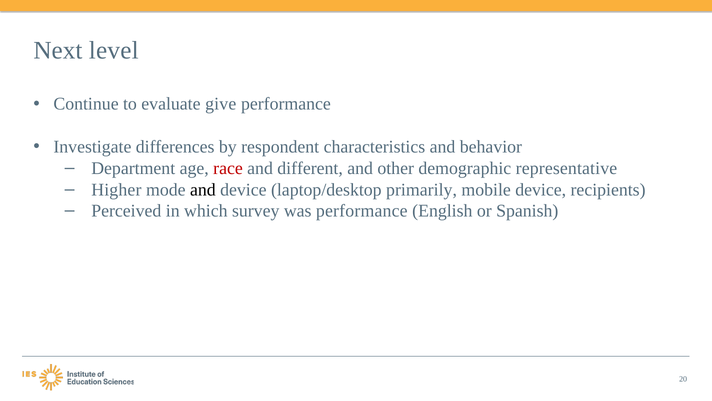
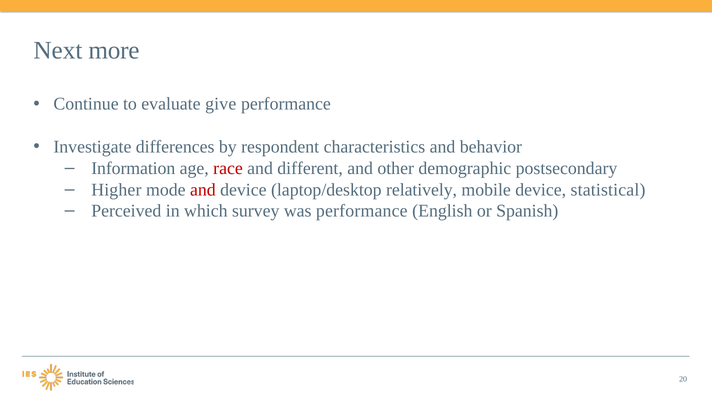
level: level -> more (114, 50)
Department: Department -> Information (133, 168)
representative: representative -> postsecondary (567, 168)
and colour: black -> red (203, 189)
primarily: primarily -> relatively (422, 189)
recipients: recipients -> statistical (608, 189)
